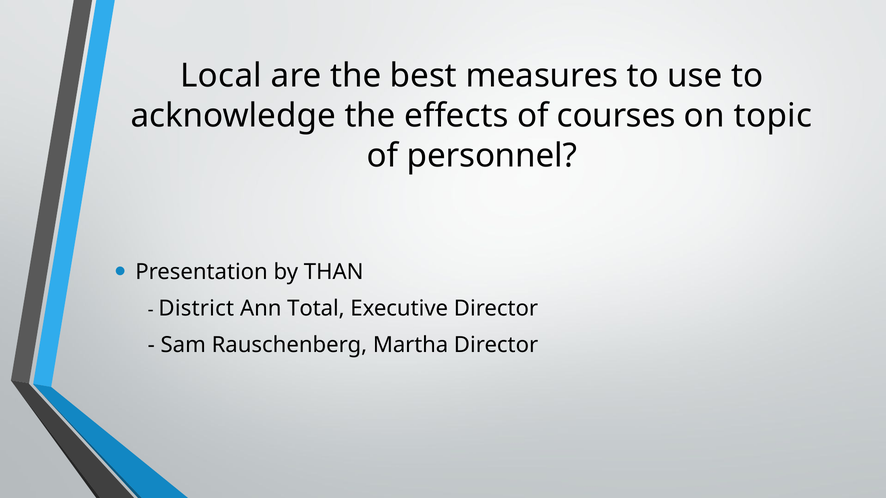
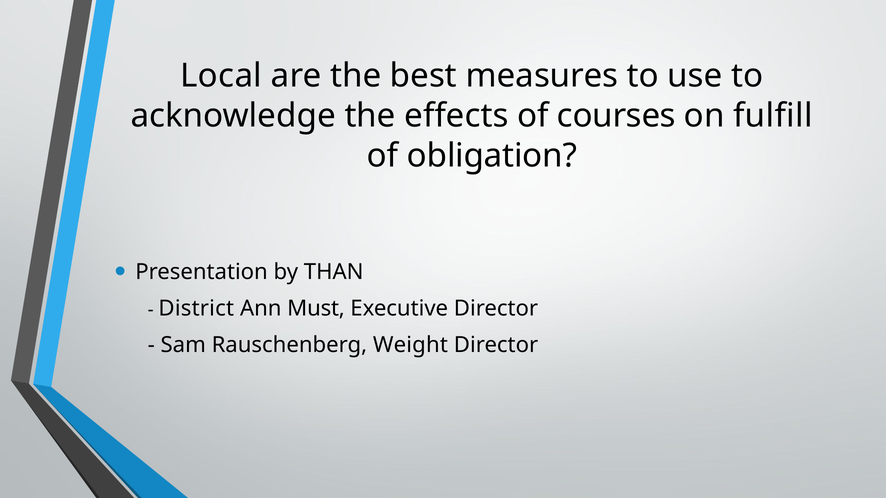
topic: topic -> fulfill (773, 116)
personnel: personnel -> obligation (492, 156)
Total: Total -> Must (316, 309)
Martha: Martha -> Weight (410, 345)
